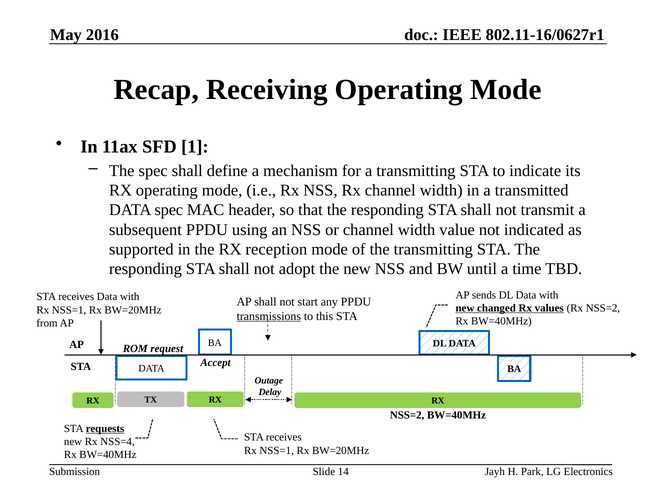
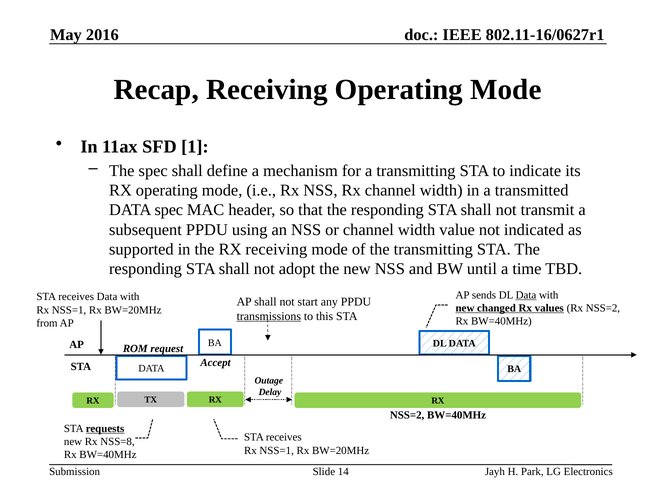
RX reception: reception -> receiving (276, 249)
Data underline: none -> present (526, 295)
NSS=4: NSS=4 -> NSS=8 (117, 442)
